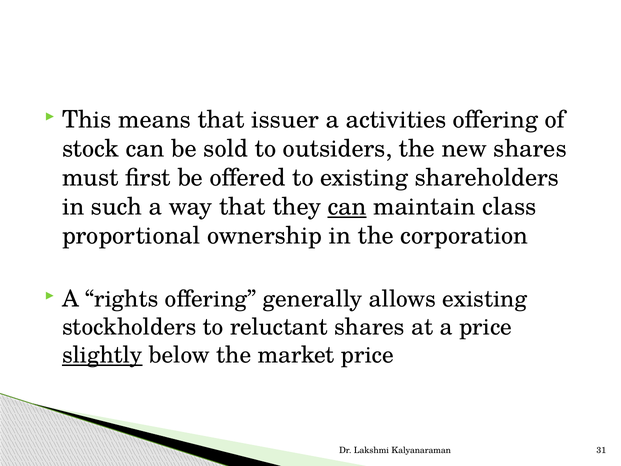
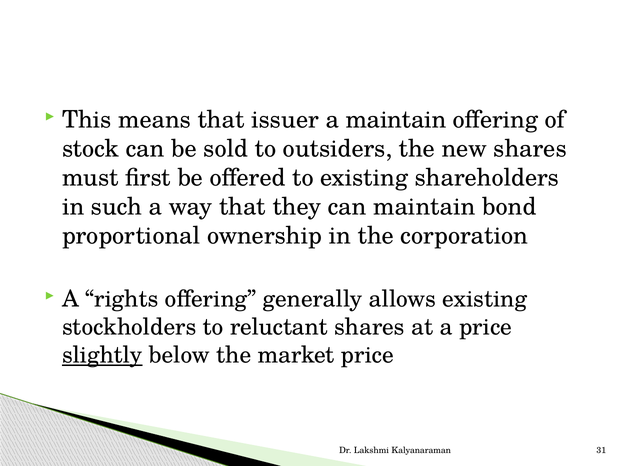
a activities: activities -> maintain (396, 120)
can underline: present -> none (347, 207)
class: class -> bond (509, 207)
